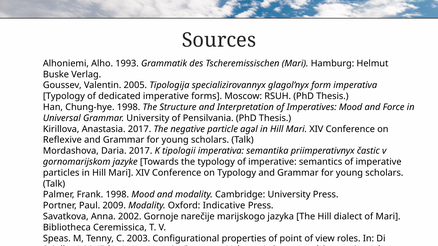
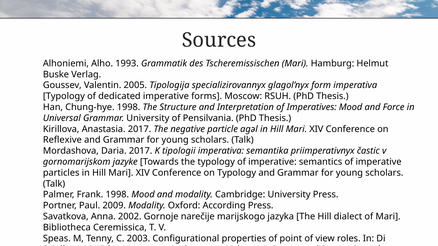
Indicative: Indicative -> According (224, 206)
